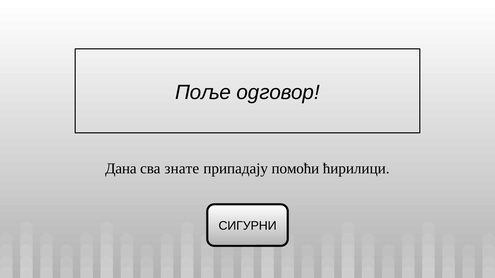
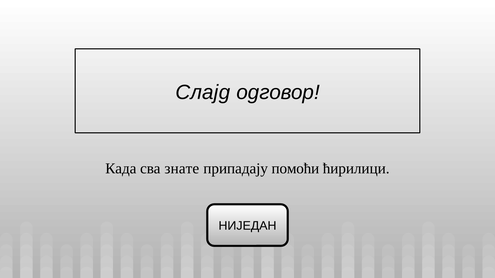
Поље: Поље -> Слајд (203, 93)
Дана: Дана -> Када (121, 169)
СИГУРНИ: СИГУРНИ -> НИЈЕДАН (247, 226)
